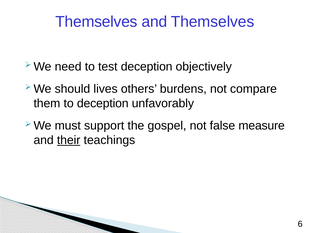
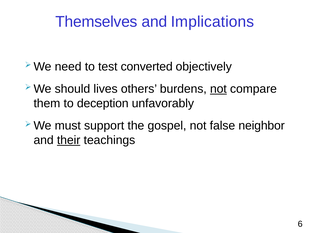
and Themselves: Themselves -> Implications (212, 22)
test deception: deception -> converted (147, 66)
not underline: none -> present (218, 89)
measure: measure -> neighbor (262, 125)
